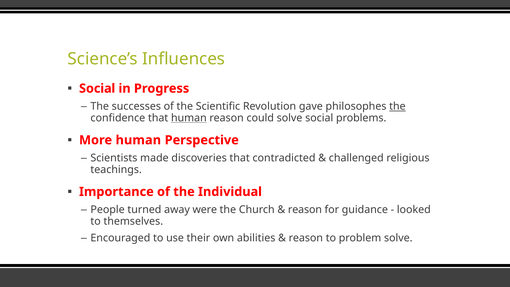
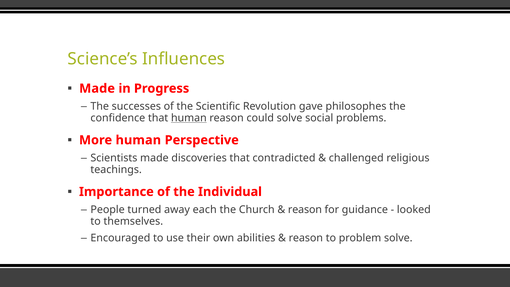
Social: Social -> Made (97, 88)
the underline: present -> none (397, 106)
were: were -> each (205, 210)
